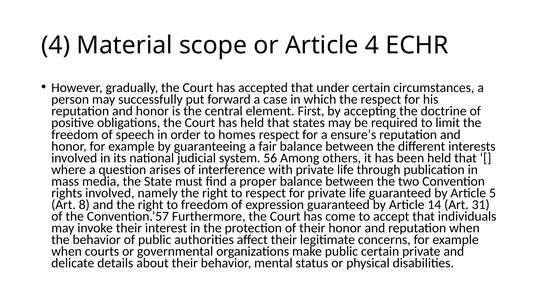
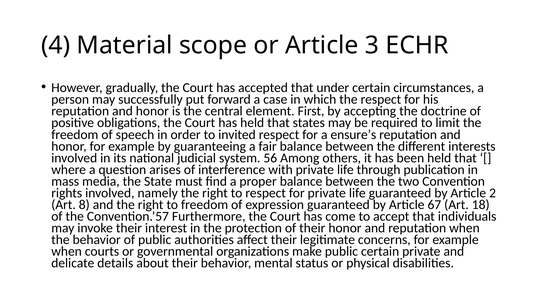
Article 4: 4 -> 3 (372, 45)
homes: homes -> invited (237, 134)
5: 5 -> 2 (493, 193)
14: 14 -> 67 (434, 204)
31: 31 -> 18 (481, 204)
